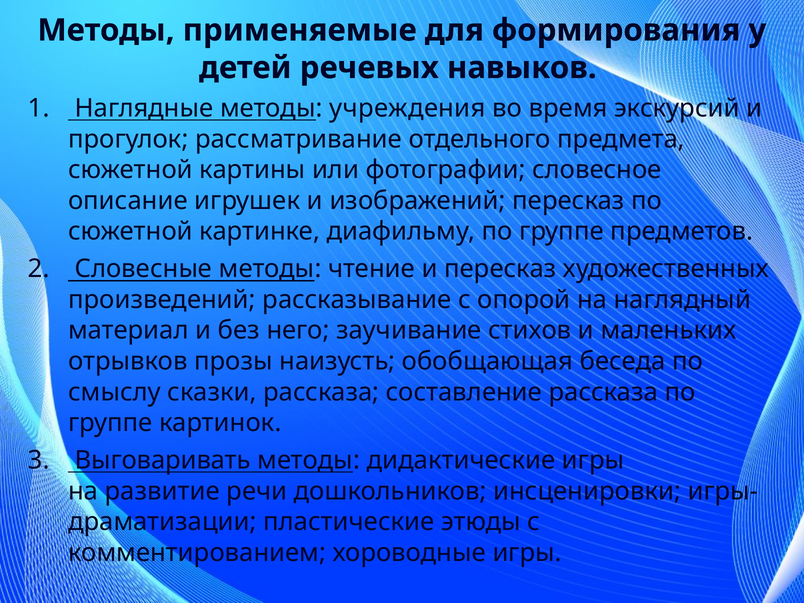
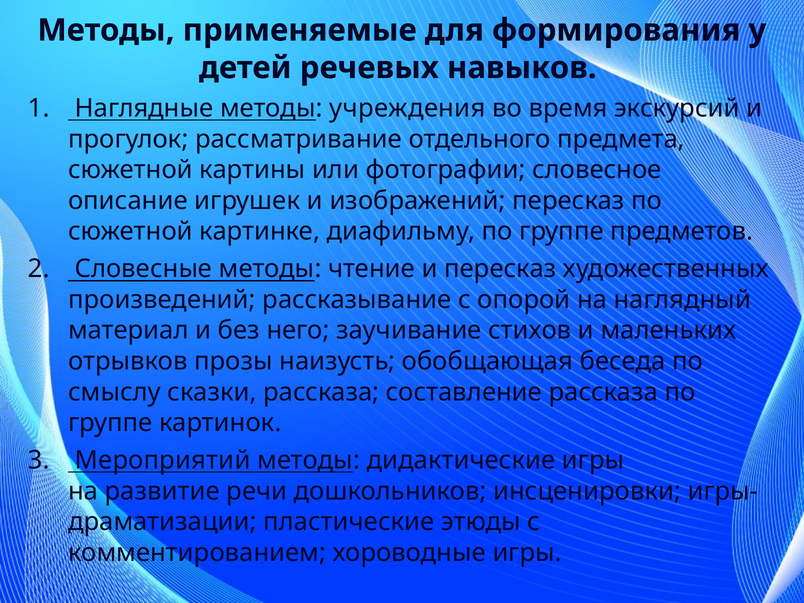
Выговаривать: Выговаривать -> Мероприятий (163, 460)
